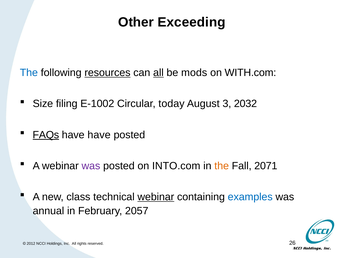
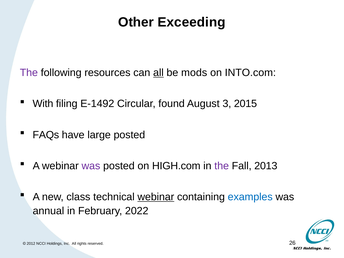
The colour: blue -> purple (29, 73)
resources underline: present -> none (107, 73)
WITH.com: WITH.com -> INTO.com (250, 73)
Size: Size -> With (43, 104)
E-1002: E-1002 -> E-1492 (97, 104)
today: today -> found (172, 104)
2032: 2032 -> 2015 (245, 104)
FAQs underline: present -> none (46, 135)
have have: have -> large (99, 135)
INTO.com: INTO.com -> HIGH.com (176, 166)
the colour: orange -> purple (222, 166)
2071: 2071 -> 2013 (266, 166)
2057: 2057 -> 2022 (137, 211)
